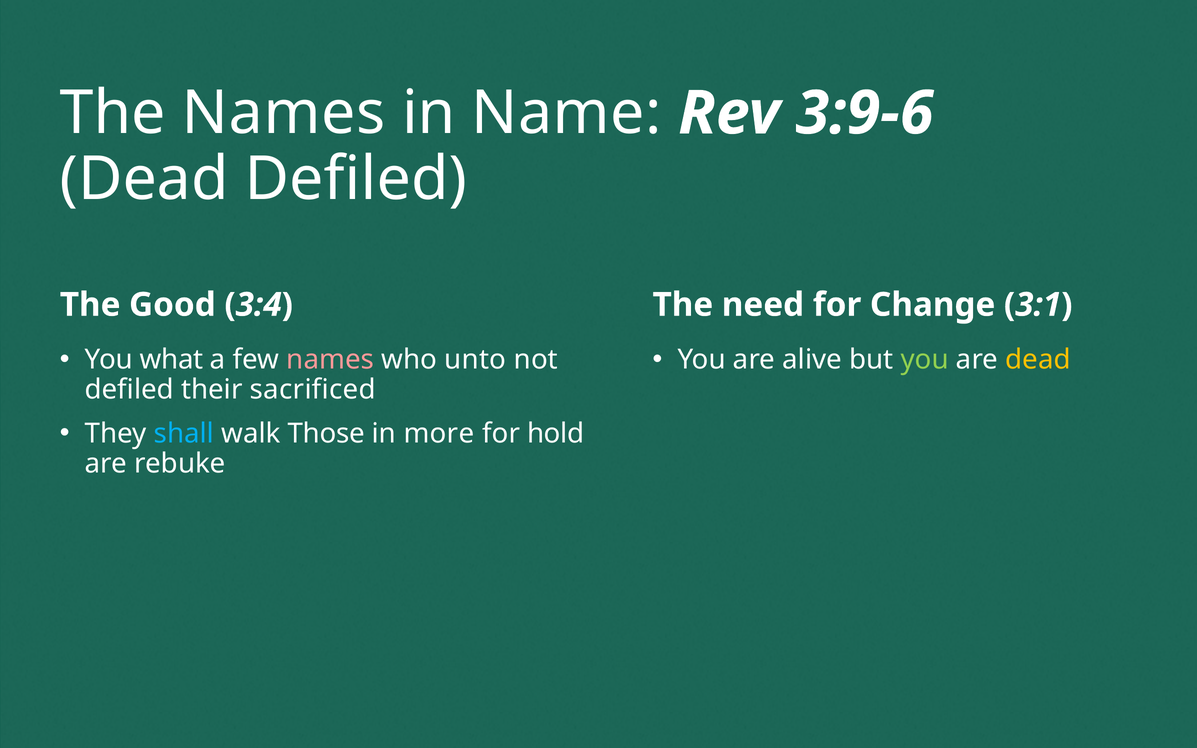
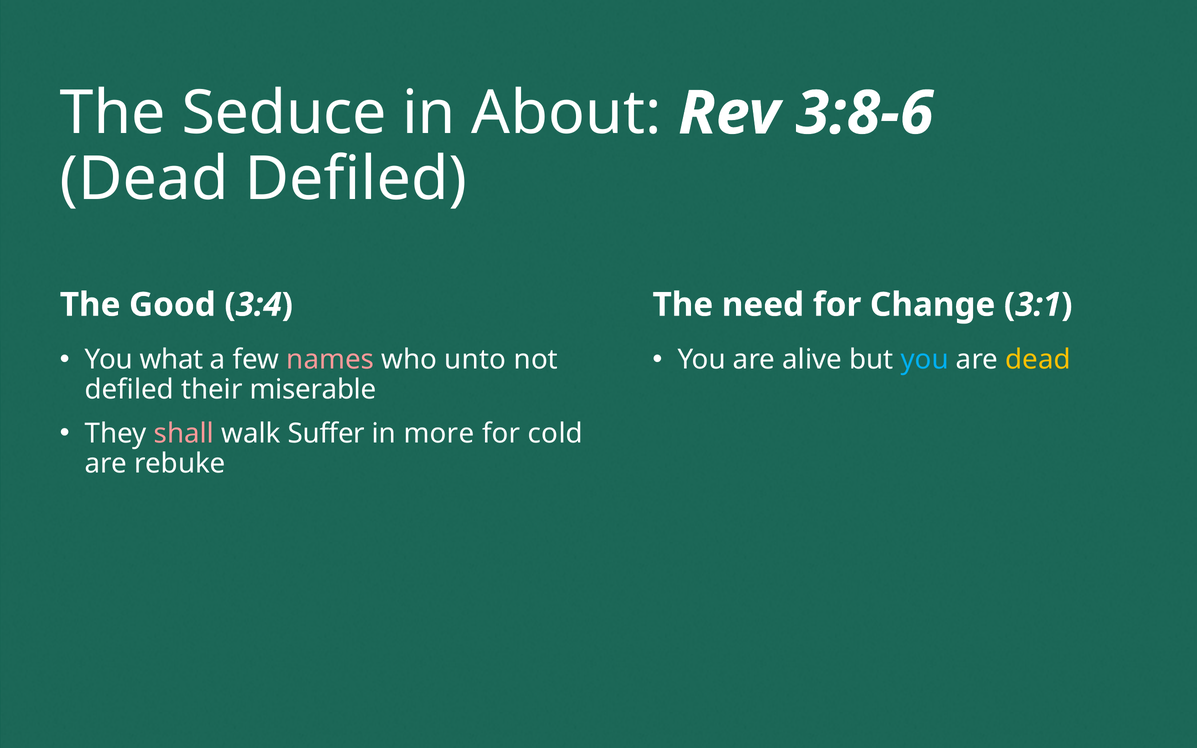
The Names: Names -> Seduce (284, 113)
Name: Name -> About (567, 113)
3:9-6: 3:9-6 -> 3:8-6 (865, 113)
you colour: light green -> light blue (925, 360)
sacrificed: sacrificed -> miserable (313, 390)
shall colour: light blue -> pink (184, 434)
Those: Those -> Suffer (326, 434)
hold: hold -> cold (555, 434)
